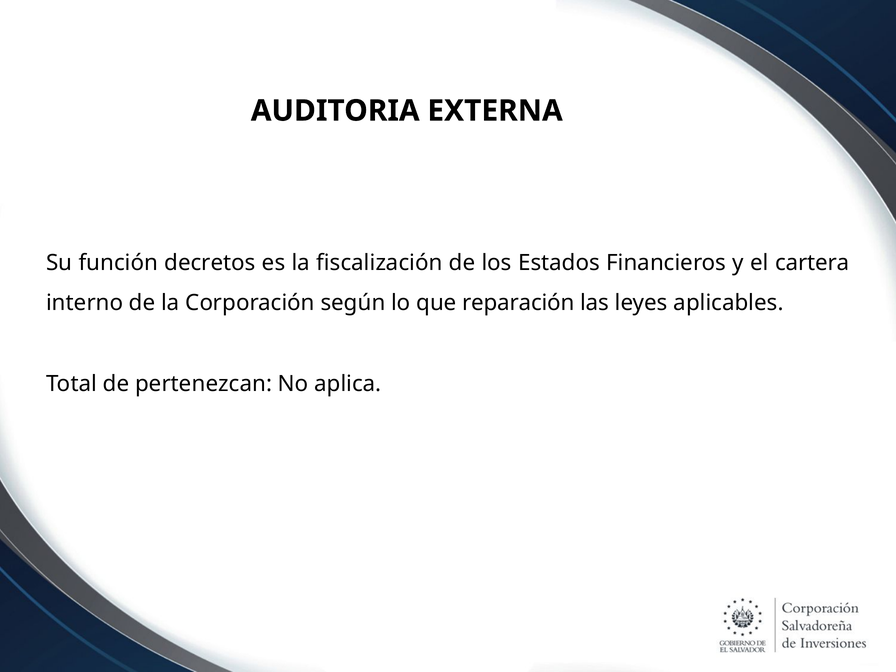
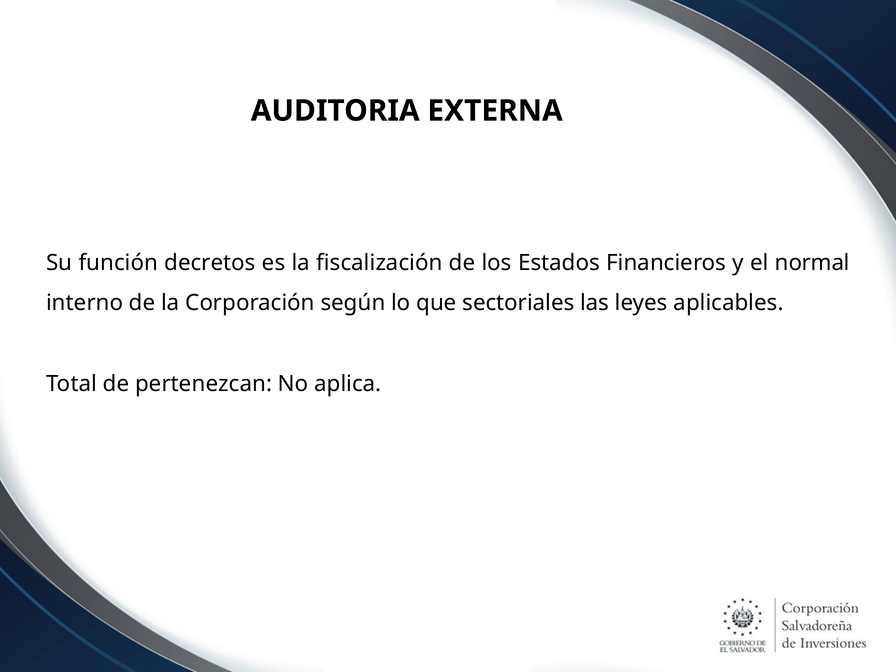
cartera: cartera -> normal (812, 263)
reparación: reparación -> sectoriales (518, 303)
